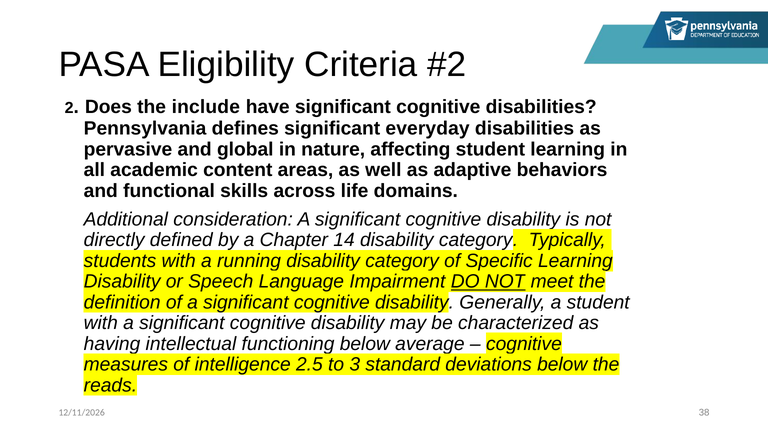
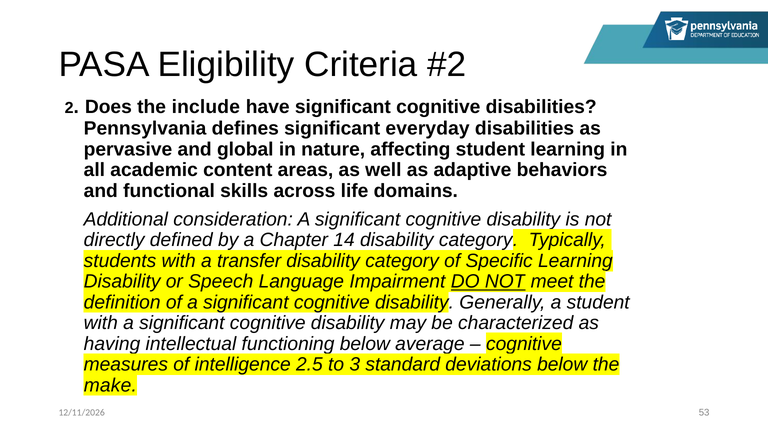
running: running -> transfer (249, 261)
reads: reads -> make (110, 385)
38: 38 -> 53 (704, 413)
